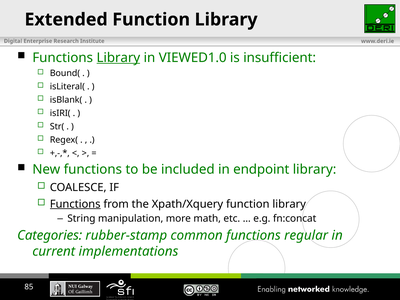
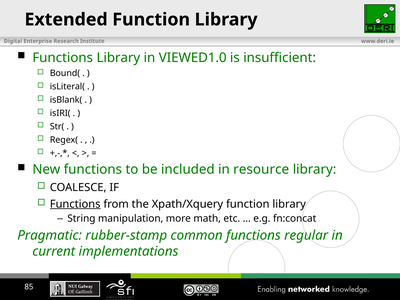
Library underline: present -> none (118, 58)
endpoint: endpoint -> resource (261, 170)
Categories: Categories -> Pragmatic (50, 236)
